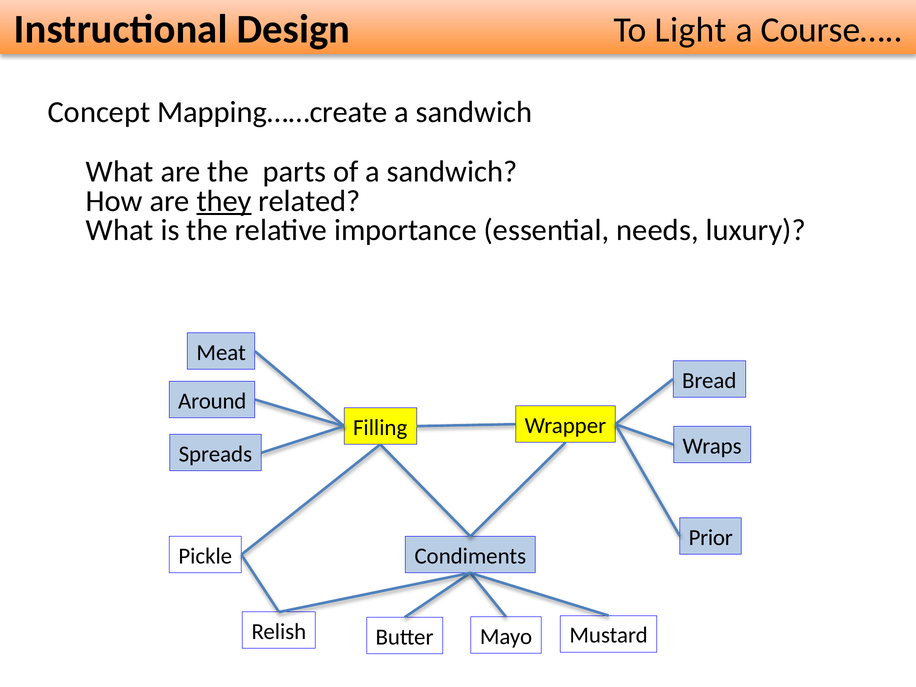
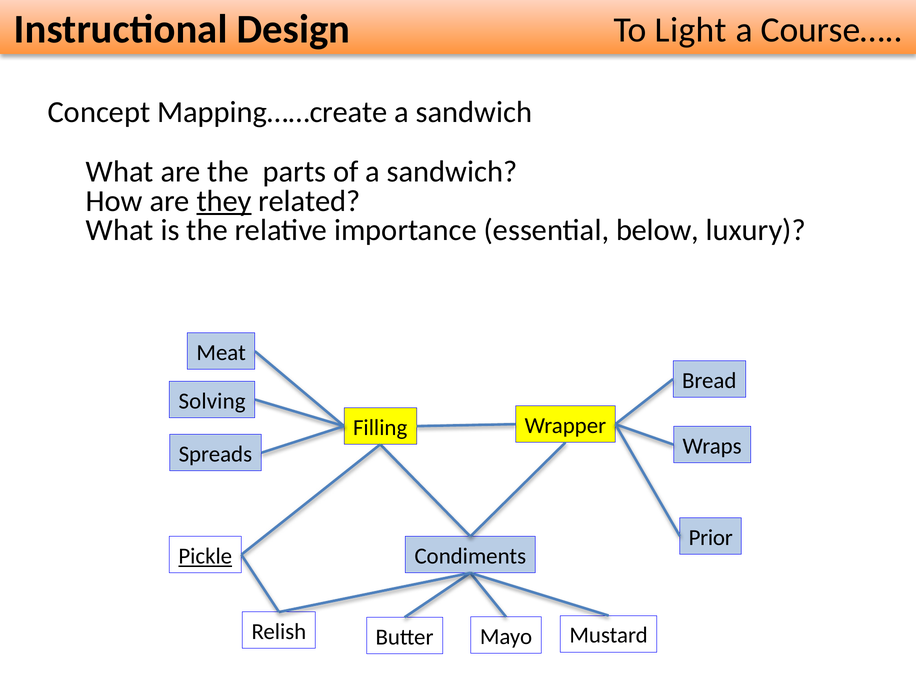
needs: needs -> below (658, 230)
Around: Around -> Solving (212, 401)
Pickle underline: none -> present (205, 556)
